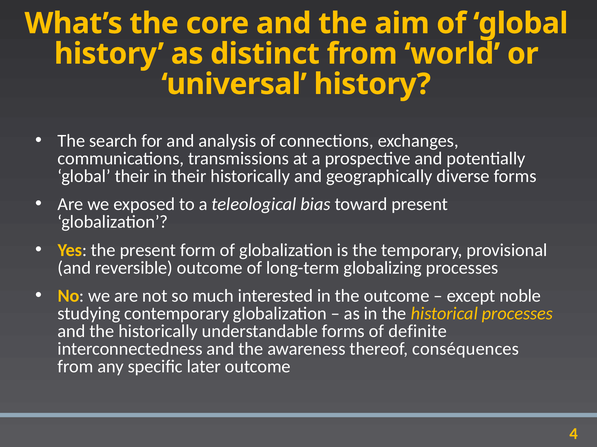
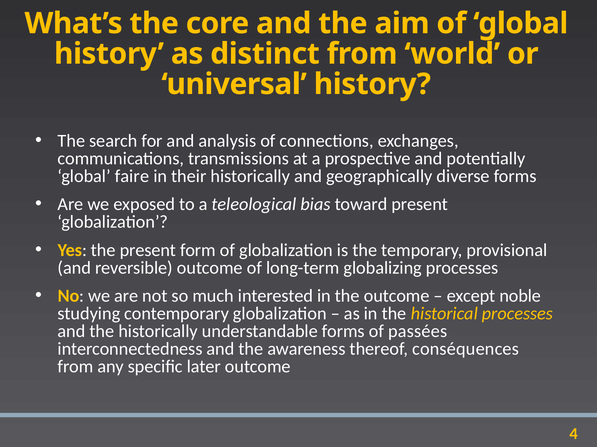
global their: their -> faire (132, 176)
definite: definite -> passées (418, 332)
